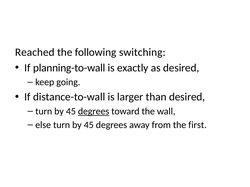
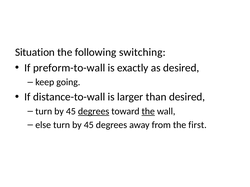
Reached: Reached -> Situation (35, 52)
planning-to-wall: planning-to-wall -> preform-to-wall (69, 68)
the underline: none -> present (148, 112)
